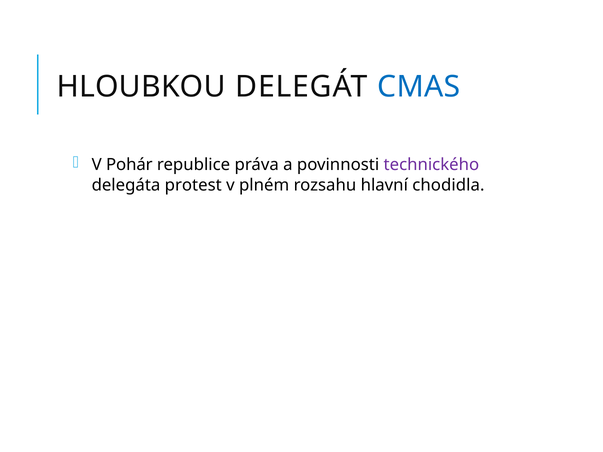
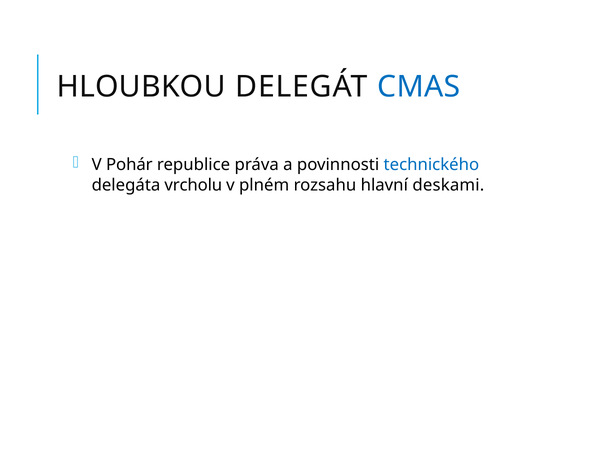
technického colour: purple -> blue (431, 165)
protest: protest -> vrcholu (193, 185)
chodidla: chodidla -> deskami (448, 185)
